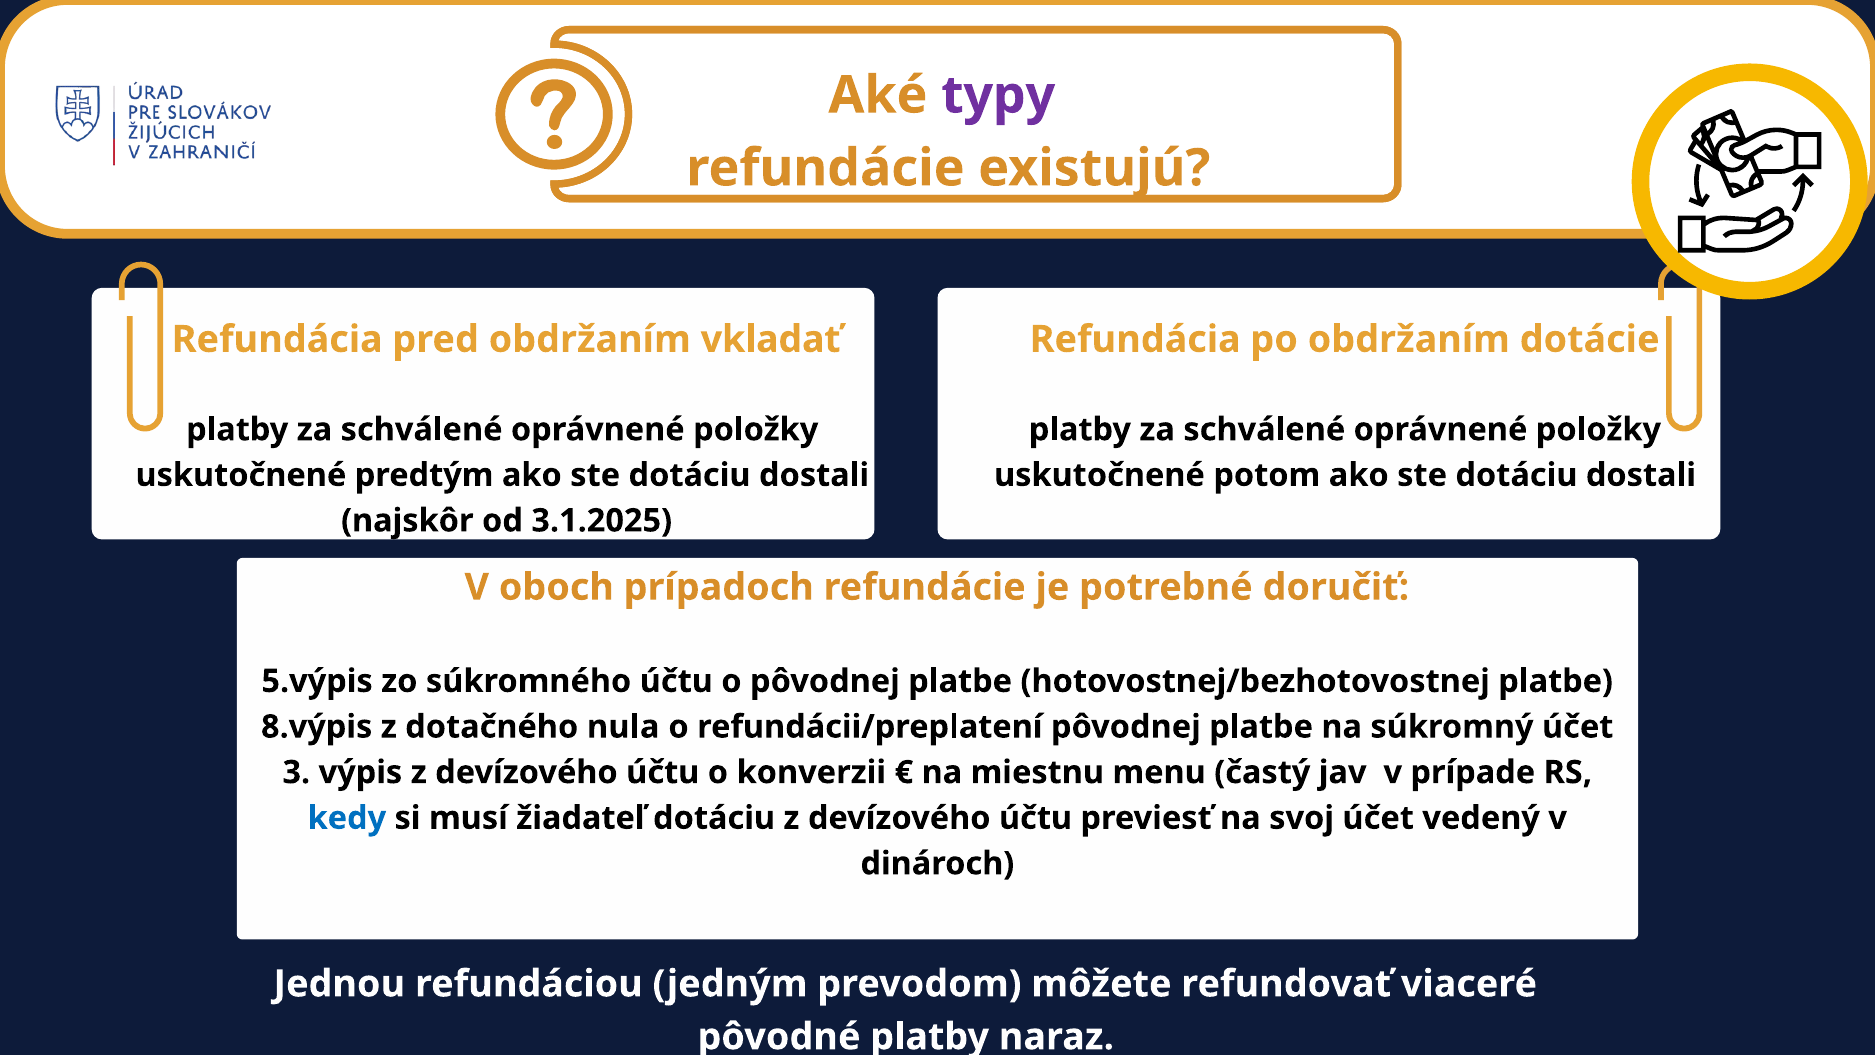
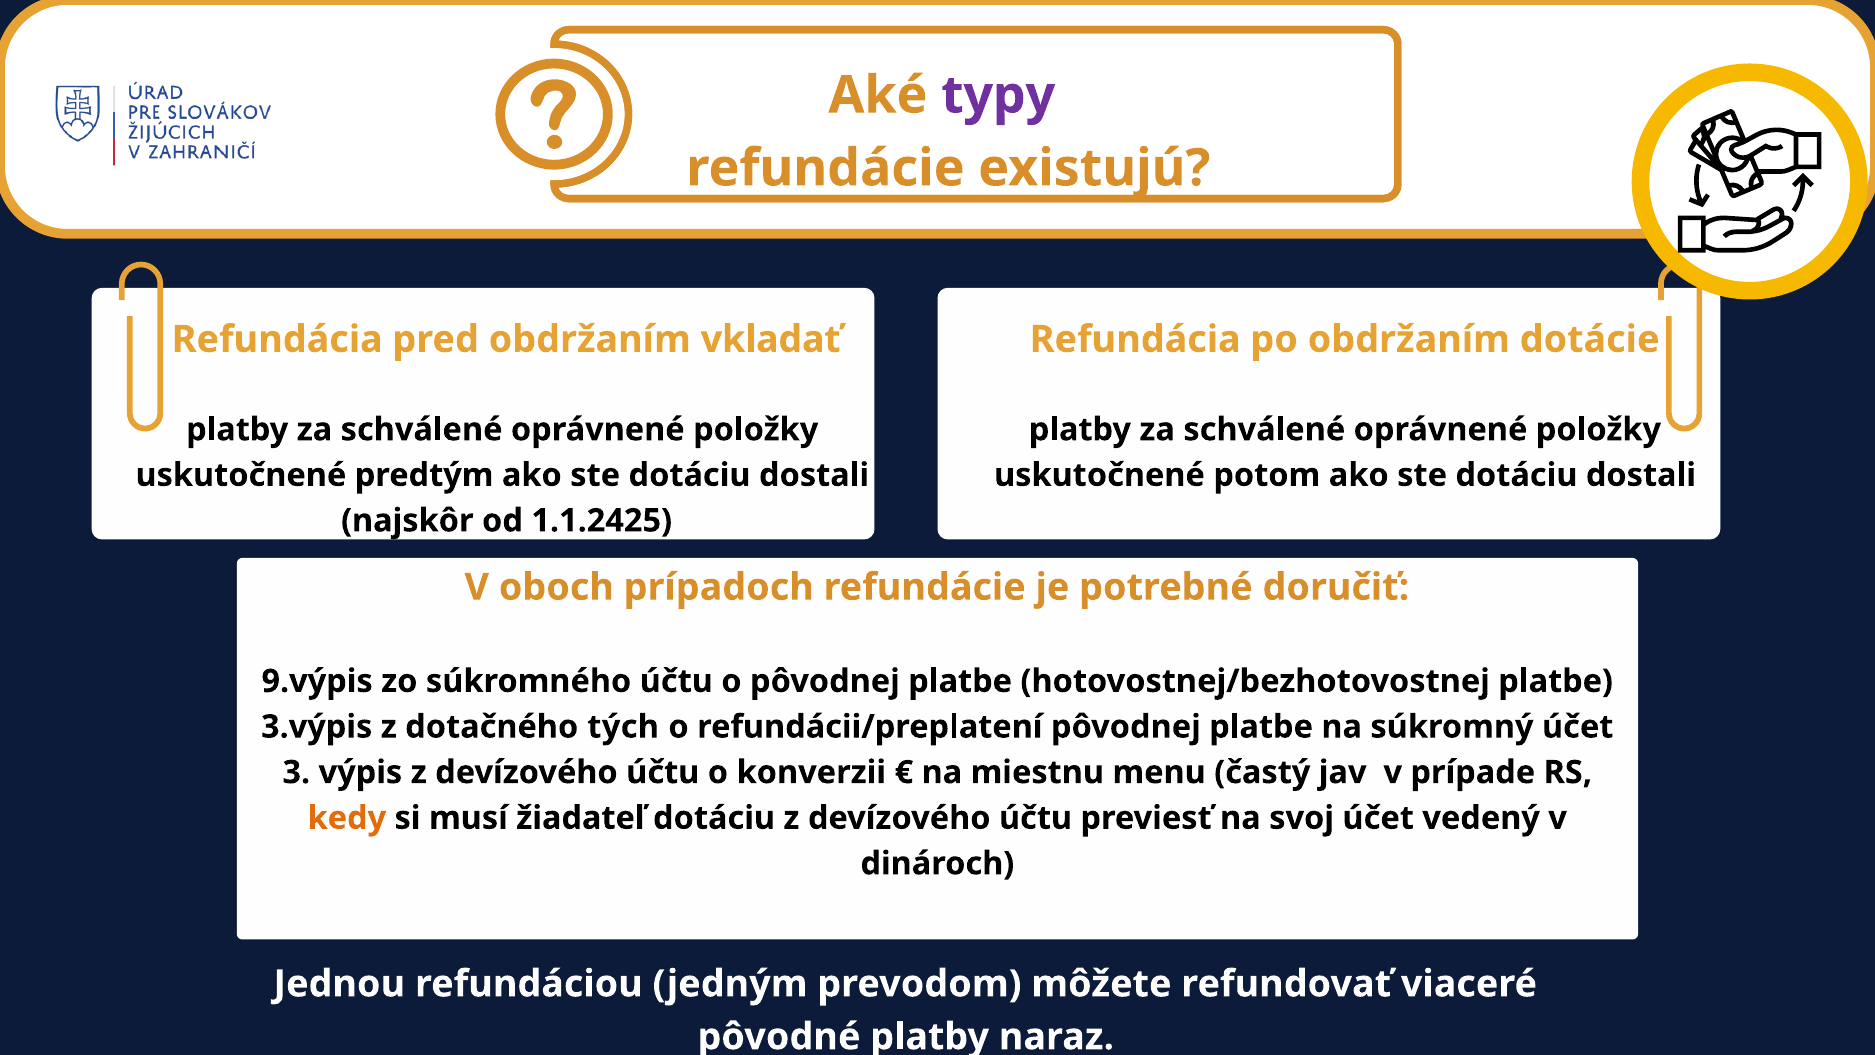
3.1.2025: 3.1.2025 -> 1.1.2425 (602, 521)
5.výpis: 5.výpis -> 9.výpis (317, 681)
8.výpis: 8.výpis -> 3.výpis (317, 727)
nula: nula -> tých (623, 727)
kedy colour: blue -> orange (347, 818)
